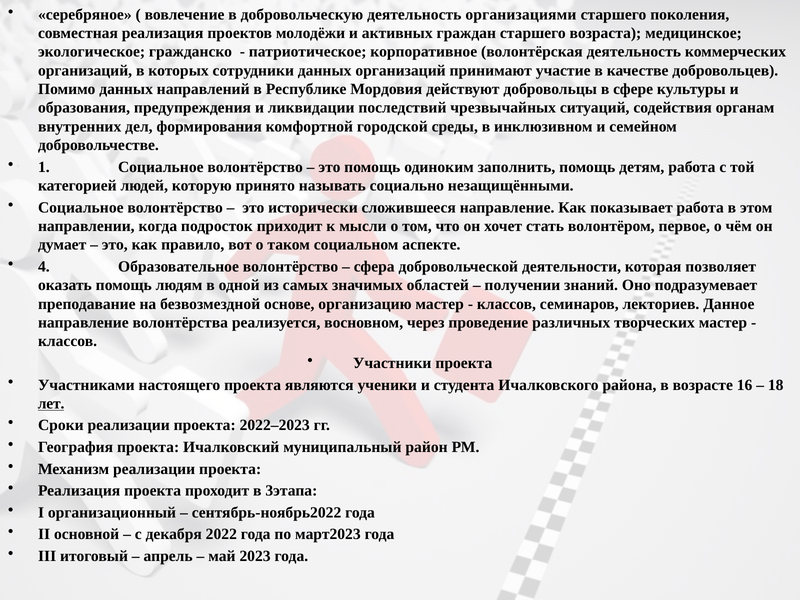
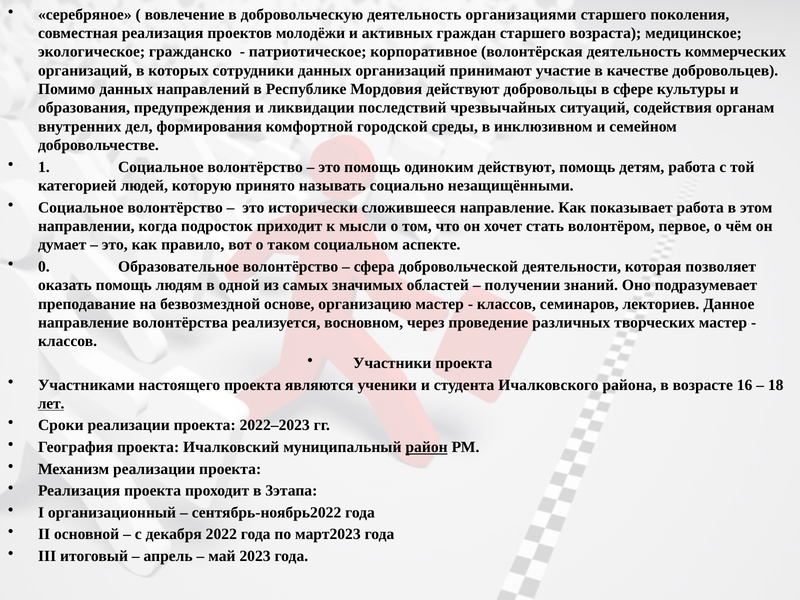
одиноким заполнить: заполнить -> действуют (517, 167)
4: 4 -> 0 (44, 267)
район underline: none -> present (427, 447)
